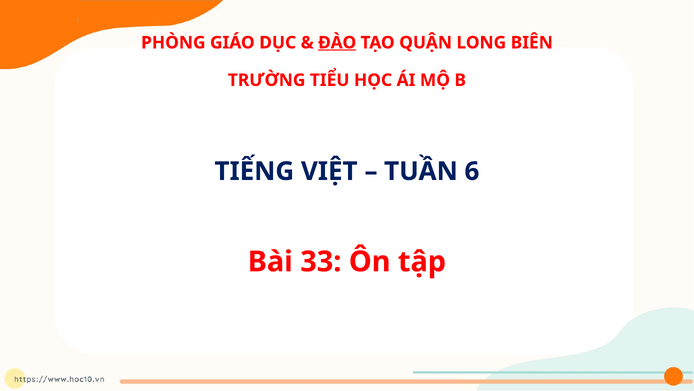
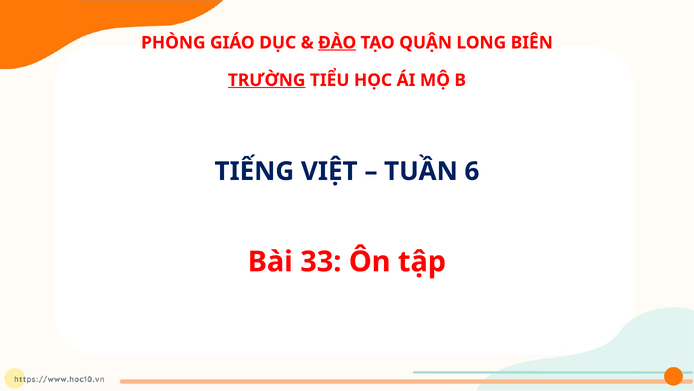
TRƯỜNG underline: none -> present (267, 80)
